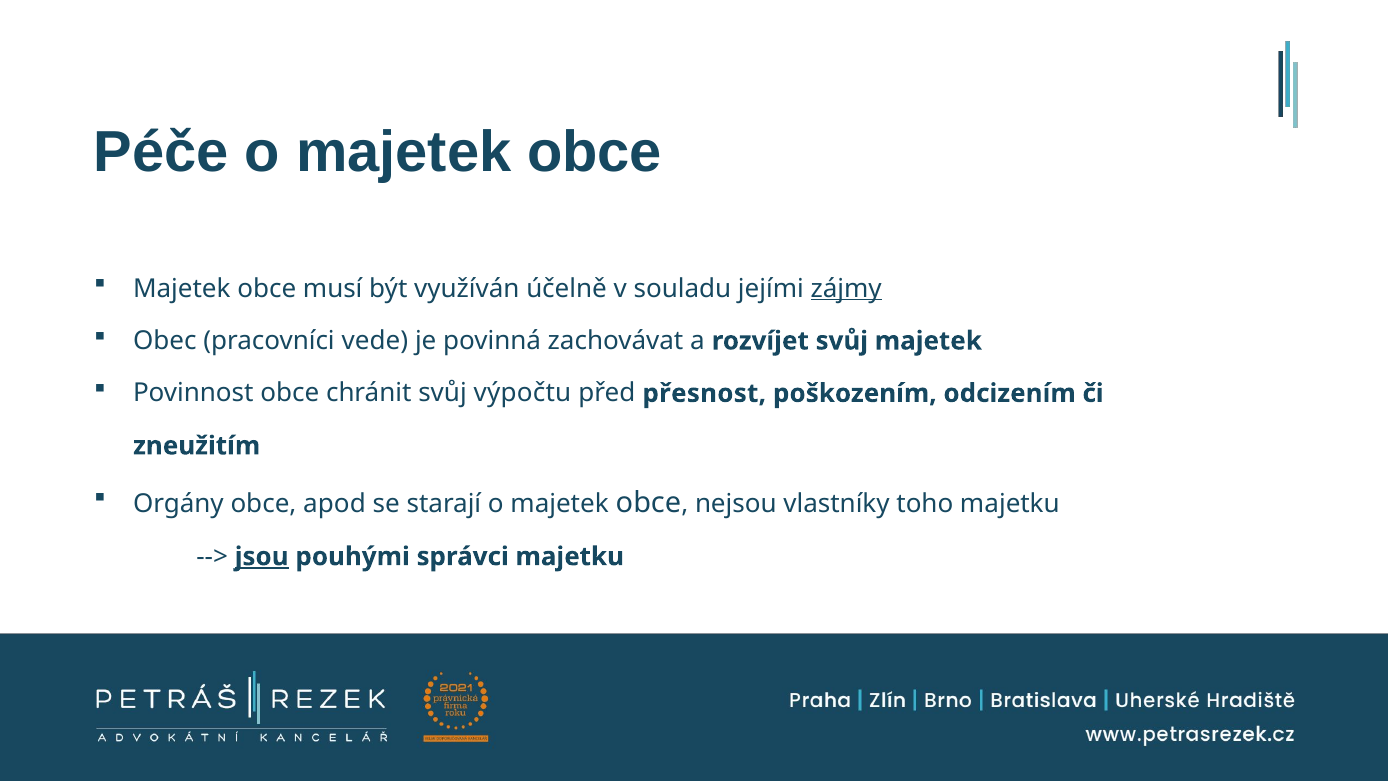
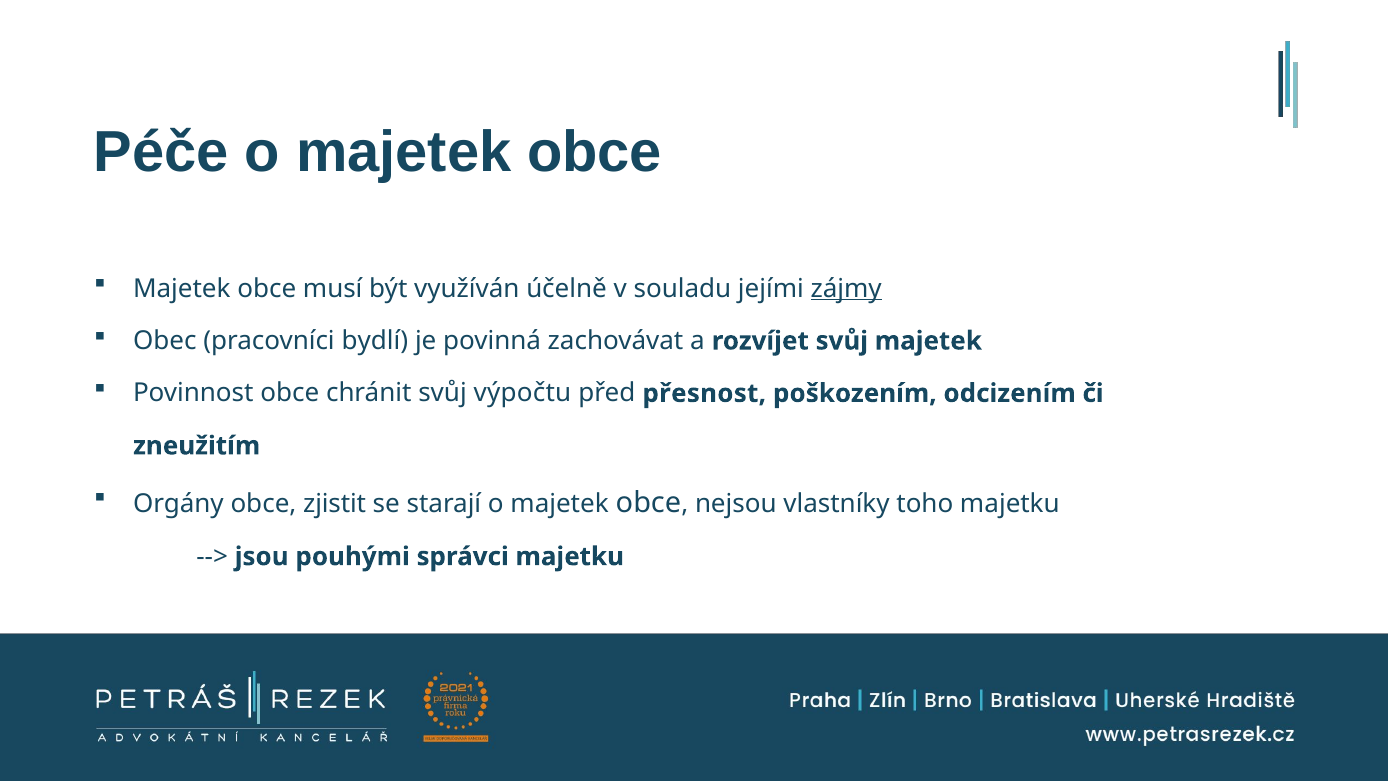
vede: vede -> bydlí (375, 341)
apod: apod -> zjistit (335, 503)
jsou underline: present -> none (262, 556)
